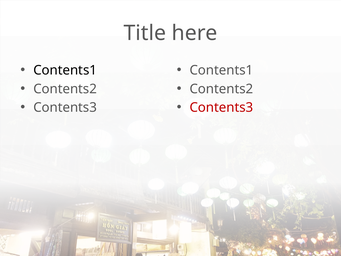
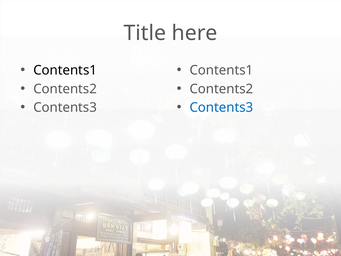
Contents3 colour: red -> blue (221, 107)
